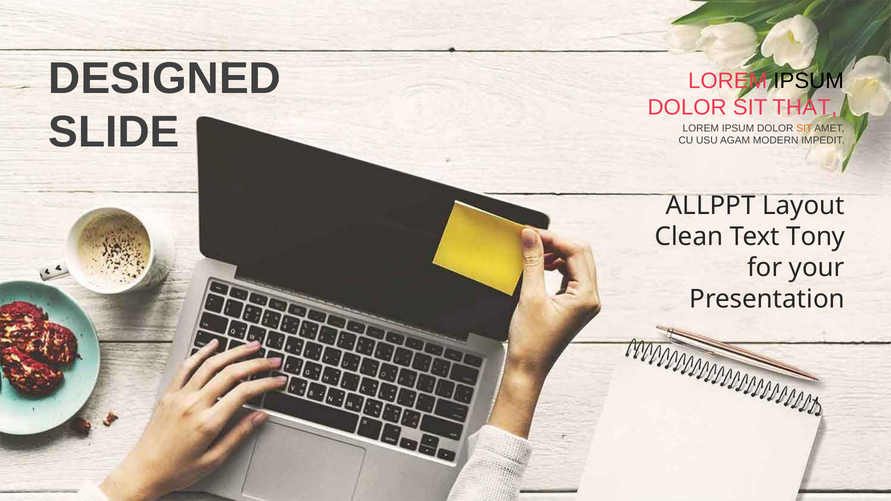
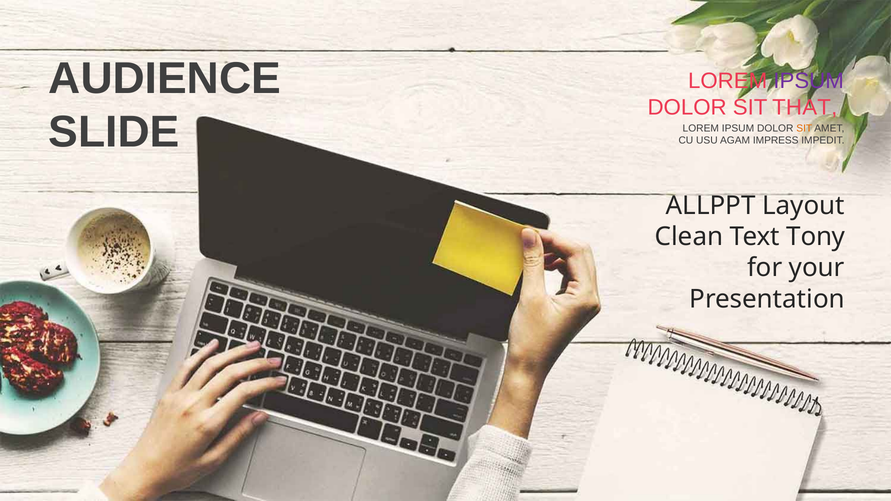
DESIGNED: DESIGNED -> AUDIENCE (165, 79)
IPSUM colour: black -> purple (809, 81)
MODERN: MODERN -> IMPRESS (776, 141)
